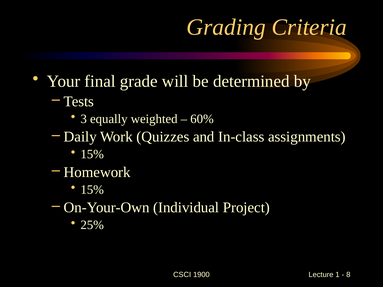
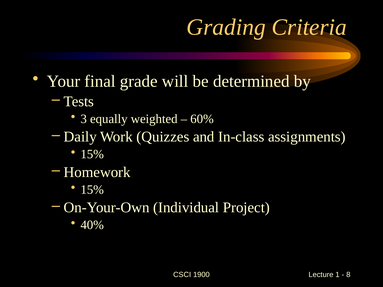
25%: 25% -> 40% (92, 225)
